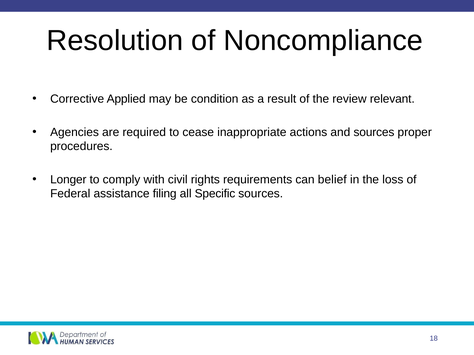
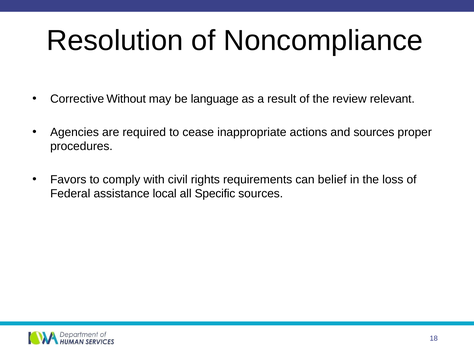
Applied: Applied -> Without (126, 99)
condition: condition -> language (215, 99)
Longer: Longer -> Favors (68, 180)
filing: filing -> local (165, 194)
